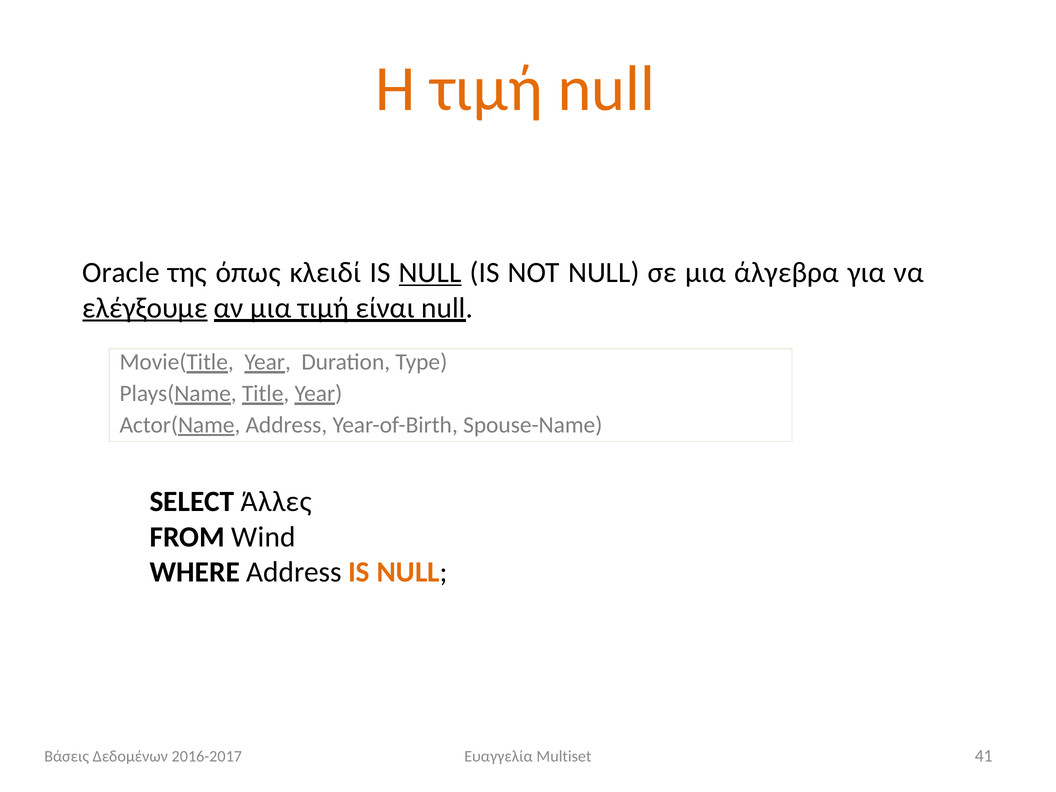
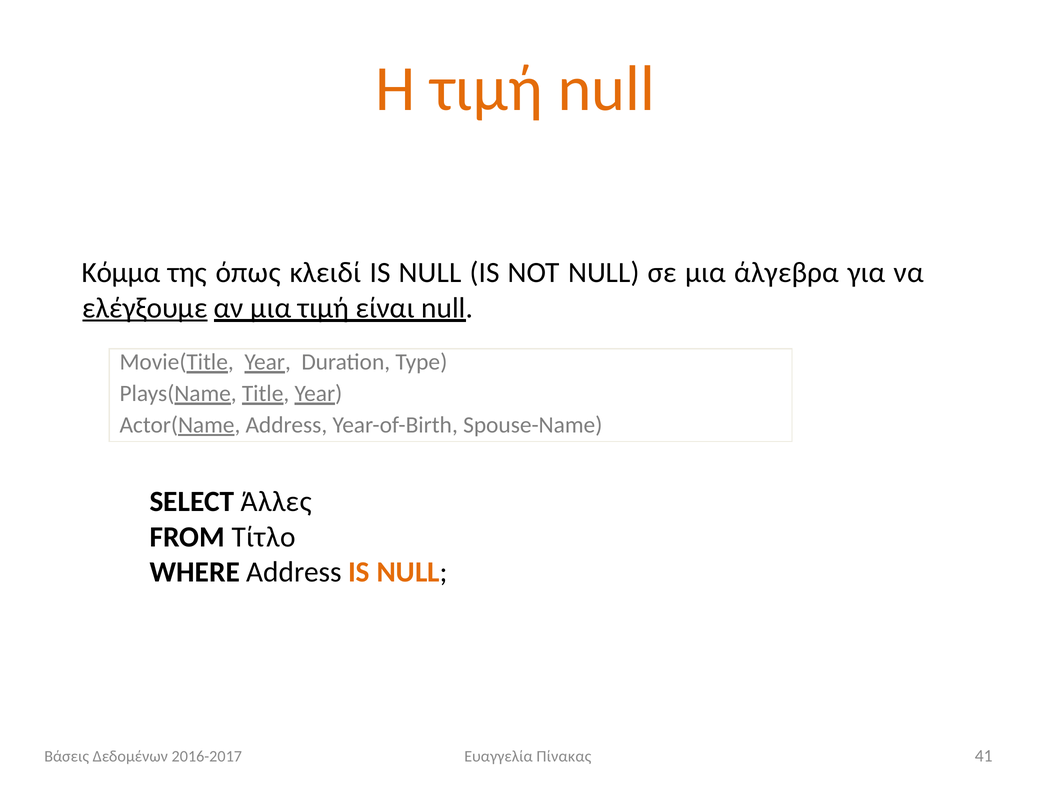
Oracle: Oracle -> Κόμμα (121, 273)
NULL underline: present -> none (430, 273)
Wind: Wind -> Τίτλο (264, 537)
Multiset: Multiset -> Πίνακας (564, 756)
